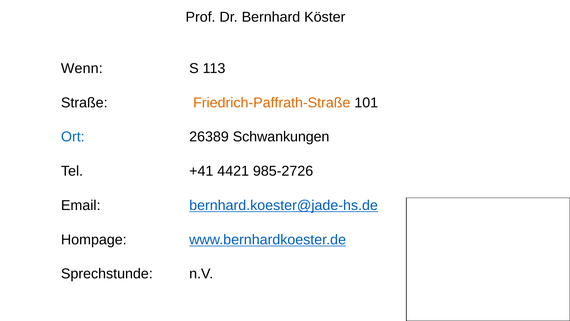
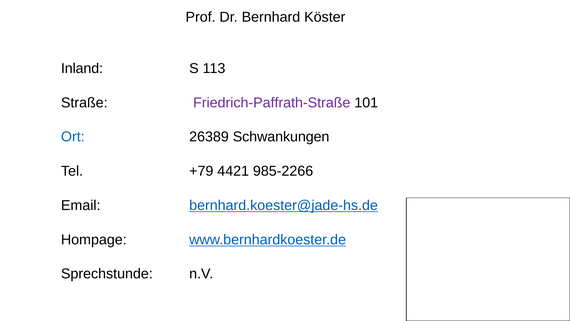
Wenn: Wenn -> Inland (82, 68)
Friedrich-Paffrath-Straße colour: orange -> purple (272, 103)
+41: +41 -> +79 (201, 171)
985-2726: 985-2726 -> 985-2266 (283, 171)
